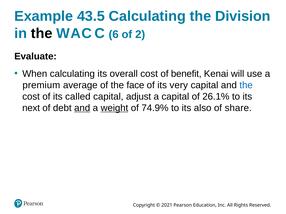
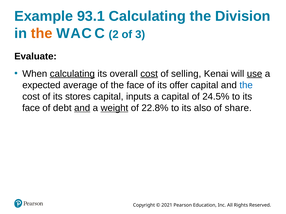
43.5: 43.5 -> 93.1 (91, 16)
the colour: black -> orange (42, 33)
6: 6 -> 2 (114, 35)
2: 2 -> 3 (140, 35)
calculating underline: none -> present (72, 74)
cost underline: none -> present (149, 74)
benefit: benefit -> selling (186, 74)
use underline: none -> present (255, 74)
premium: premium -> expected (41, 85)
very: very -> offer (179, 85)
called: called -> stores (78, 97)
adjust: adjust -> inputs (139, 97)
26.1%: 26.1% -> 24.5% (216, 97)
next: next -> face (31, 108)
74.9%: 74.9% -> 22.8% (155, 108)
